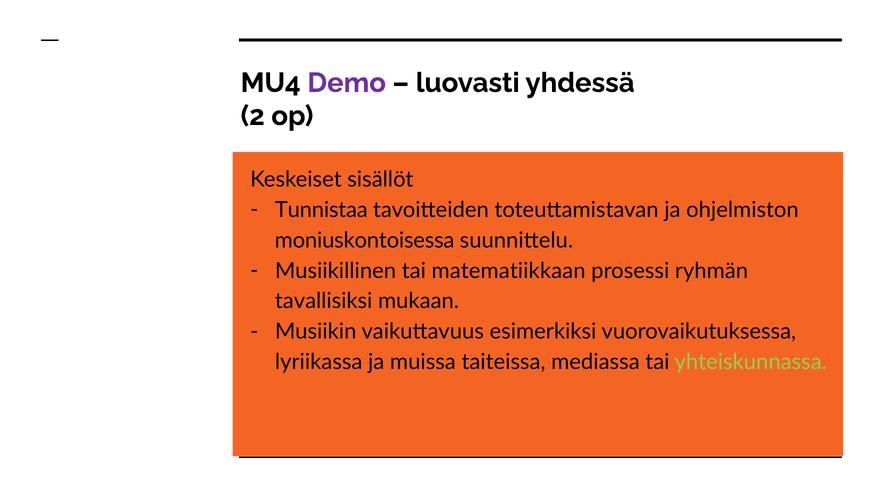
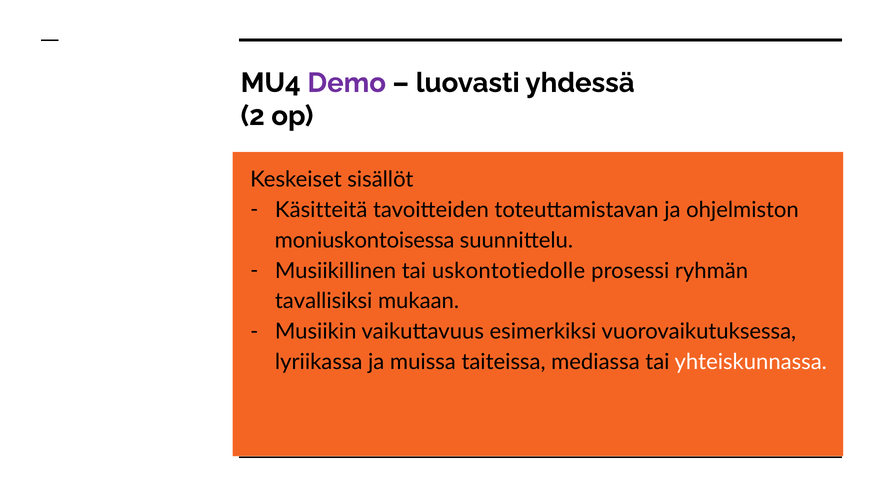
Tunnistaa: Tunnistaa -> Käsitteitä (321, 210)
matematiikkaan: matematiikkaan -> uskontotiedolle (509, 271)
yhteiskunnassa colour: light green -> white (751, 363)
